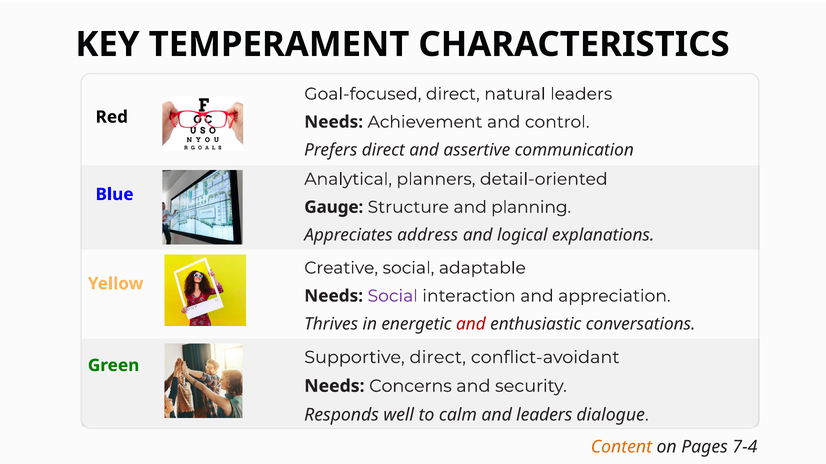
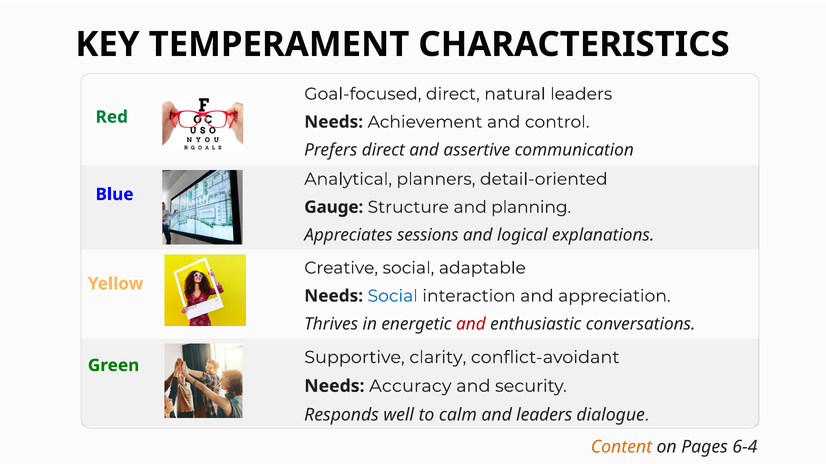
Red colour: black -> green (112, 117)
address: address -> sessions (428, 235)
Social colour: purple -> blue (393, 296)
Supportive direct: direct -> clarity (438, 358)
Concerns: Concerns -> Accuracy (410, 387)
7-4: 7-4 -> 6-4 (745, 448)
